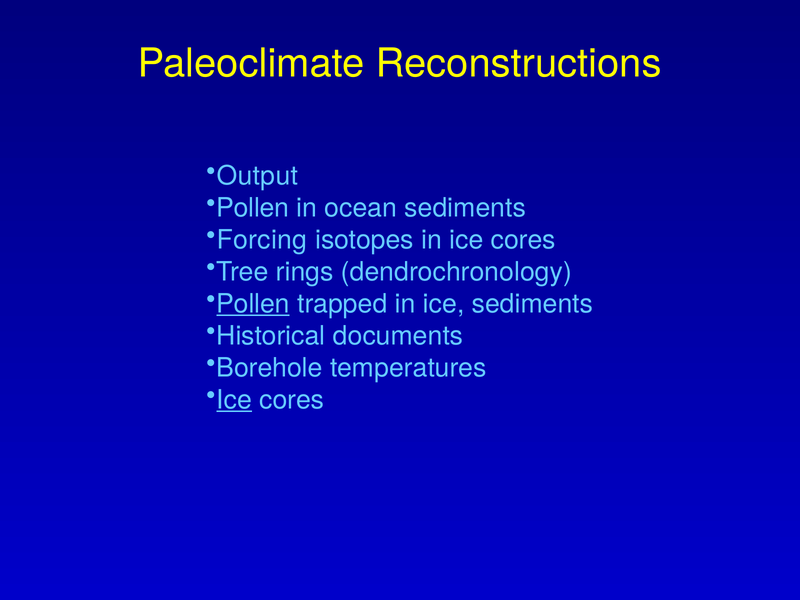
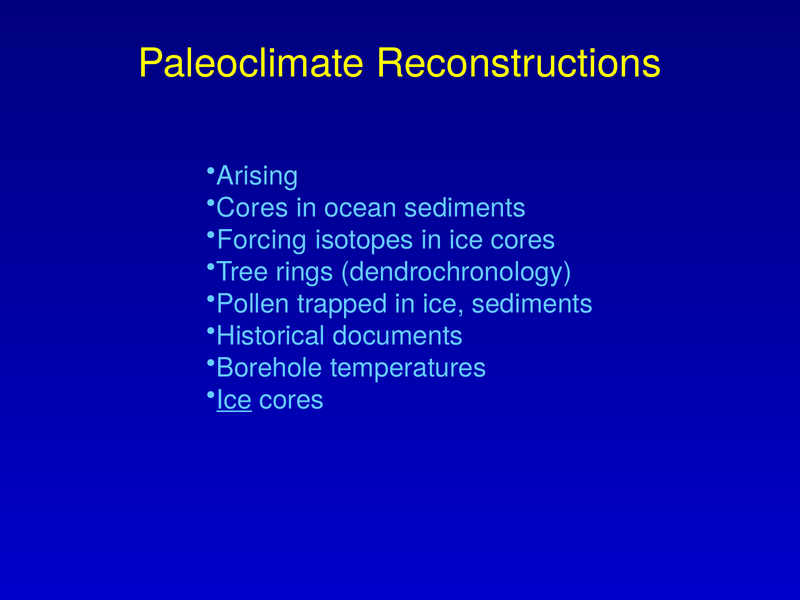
Output: Output -> Arising (257, 176)
Pollen: Pollen -> Cores (252, 208)
Pollen underline: present -> none (253, 304)
